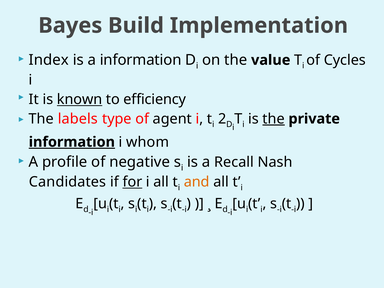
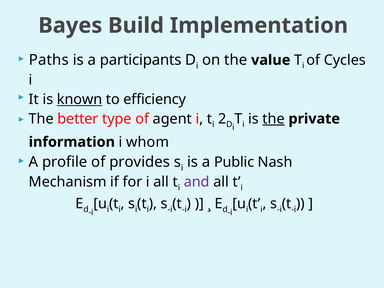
Index: Index -> Paths (49, 60)
a information: information -> participants (141, 60)
labels: labels -> better (78, 119)
information underline: present -> none (72, 142)
negative: negative -> provides (140, 162)
Recall: Recall -> Public (234, 162)
Candidates: Candidates -> Mechanism (68, 182)
for underline: present -> none (132, 182)
and colour: orange -> purple (197, 182)
